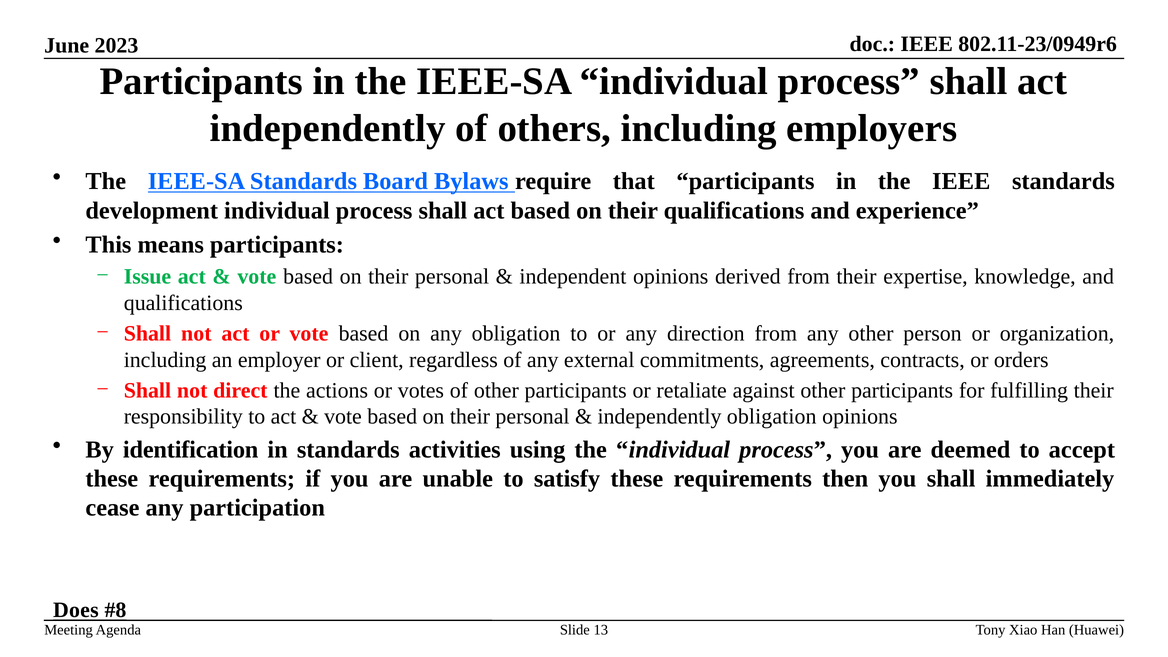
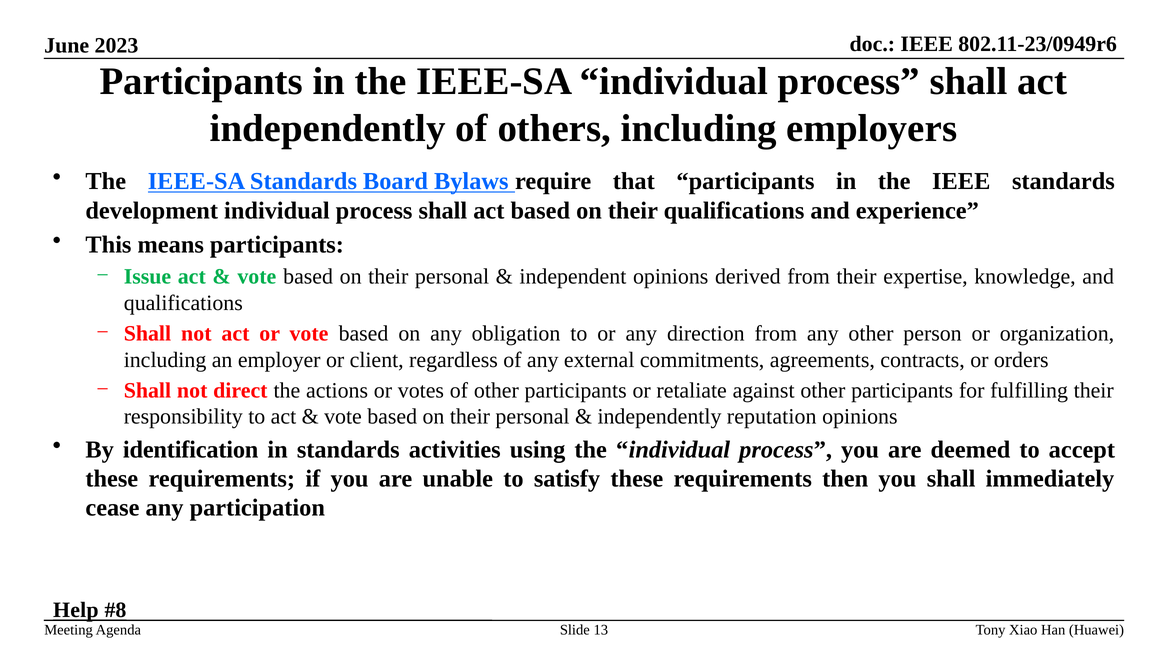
independently obligation: obligation -> reputation (772, 417)
Does: Does -> Help (76, 610)
